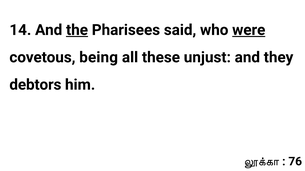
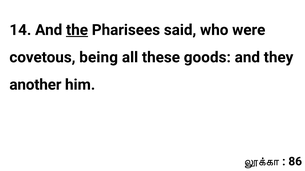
were underline: present -> none (249, 30)
unjust: unjust -> goods (207, 57)
debtors: debtors -> another (35, 85)
76: 76 -> 86 (295, 162)
